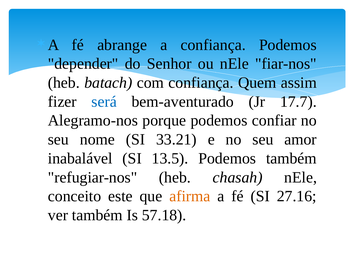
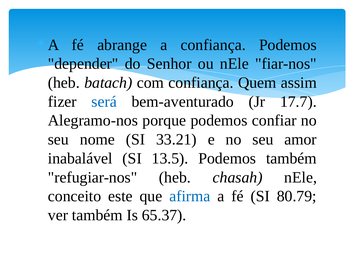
afirma colour: orange -> blue (190, 196)
27.16: 27.16 -> 80.79 (297, 196)
57.18: 57.18 -> 65.37 (164, 215)
